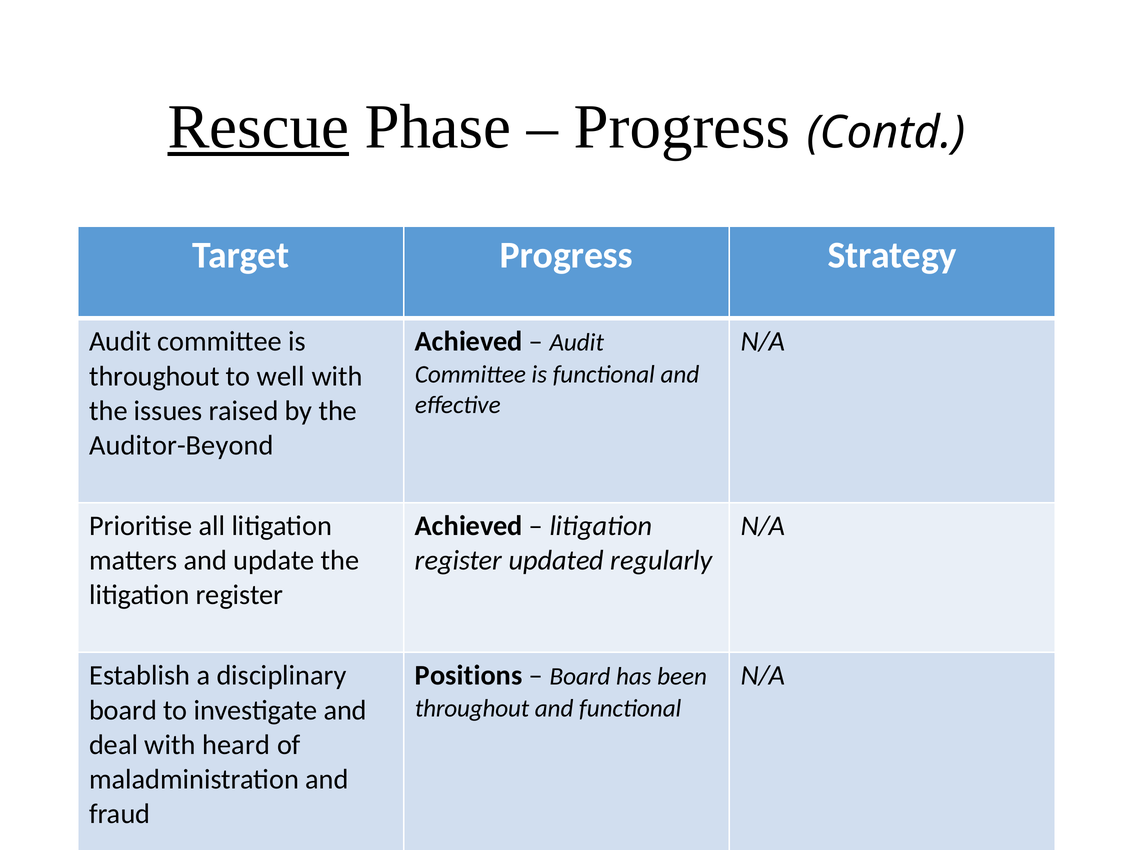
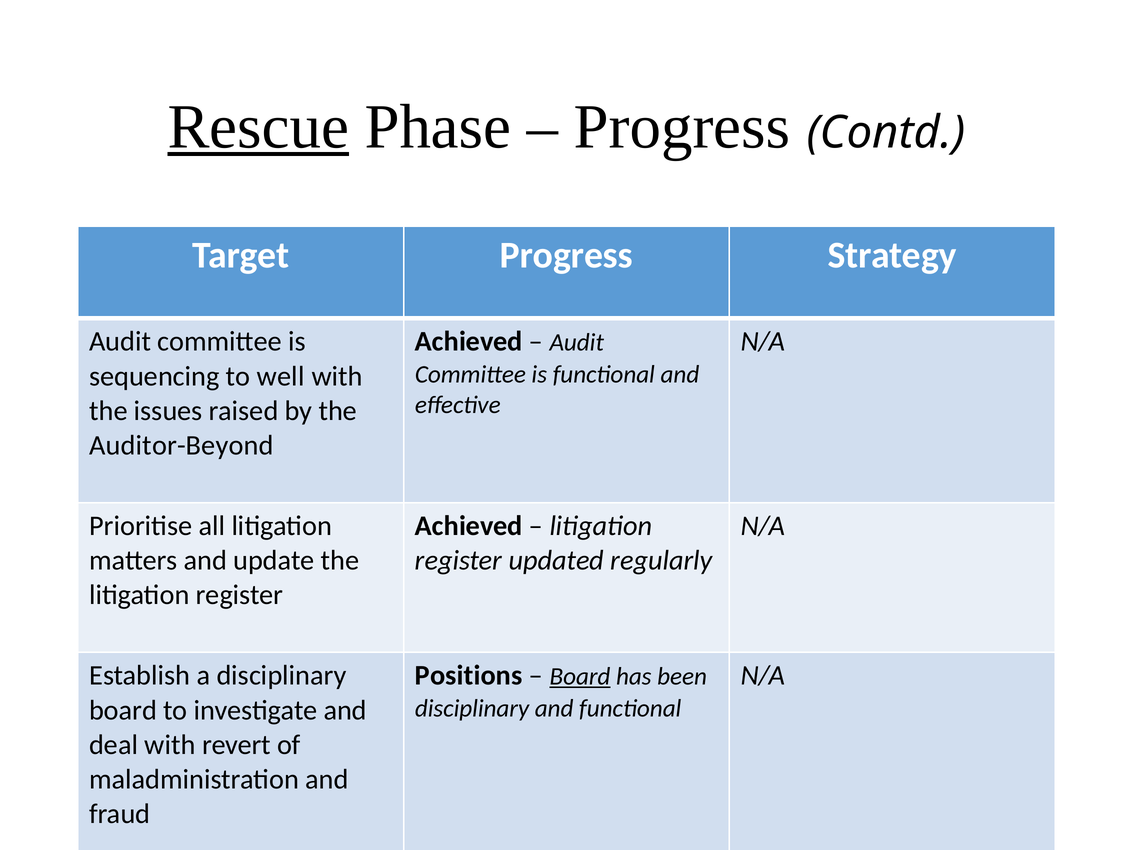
throughout: throughout -> sequencing (154, 376)
Board underline: none -> present (580, 676)
throughout: throughout -> disciplinary (472, 708)
heard: heard -> revert (236, 745)
